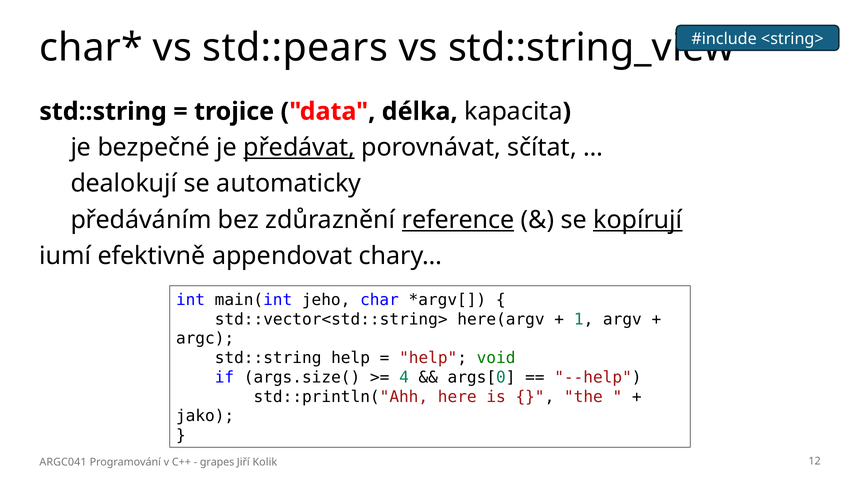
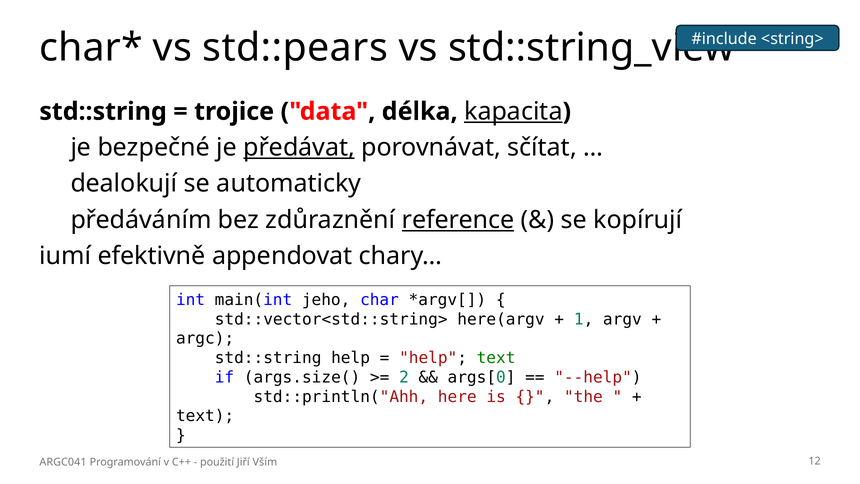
kapacita underline: none -> present (513, 111)
kopírují underline: present -> none (638, 220)
help void: void -> text (496, 358)
4: 4 -> 2 (404, 377)
jako: jako -> text (205, 416)
grapes: grapes -> použití (217, 462)
Kolik: Kolik -> Vším (265, 462)
